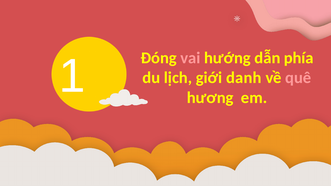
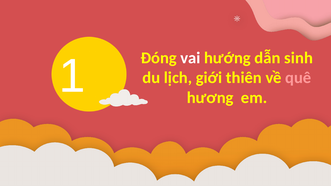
vai colour: pink -> white (190, 58)
phía: phía -> sinh (299, 58)
danh: danh -> thiên (244, 78)
